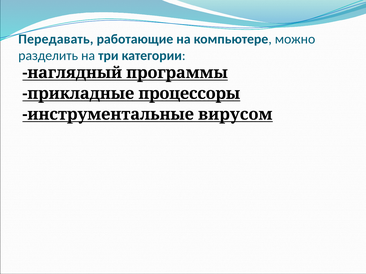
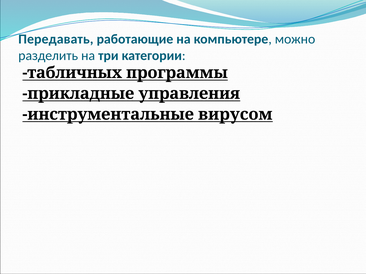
наглядный: наглядный -> табличных (72, 73)
процессоры: процессоры -> управления (189, 94)
